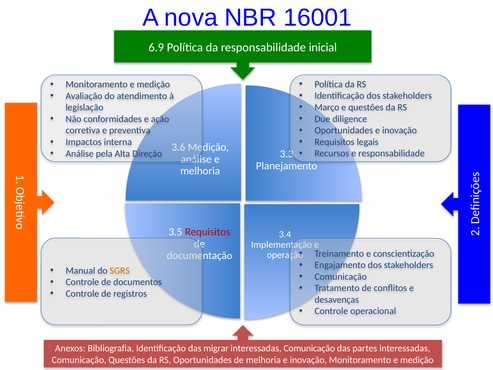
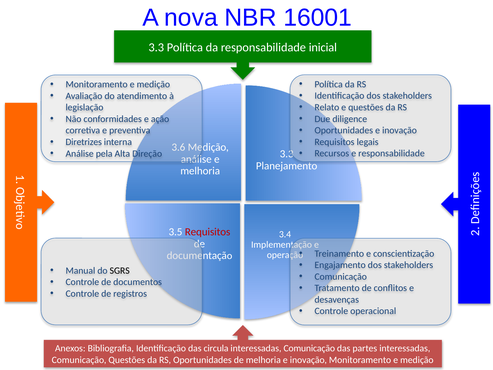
6.9: 6.9 -> 3.3 (156, 47)
Março: Março -> Relato (327, 107)
Impactos: Impactos -> Diretrizes (84, 142)
SGRS colour: orange -> black (120, 270)
migrar: migrar -> circula (216, 348)
